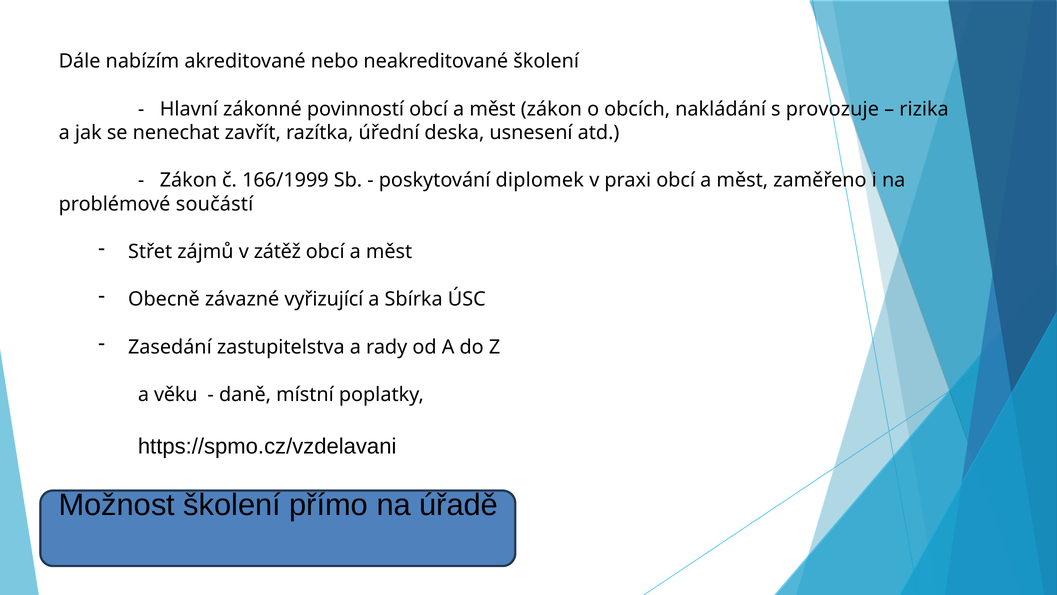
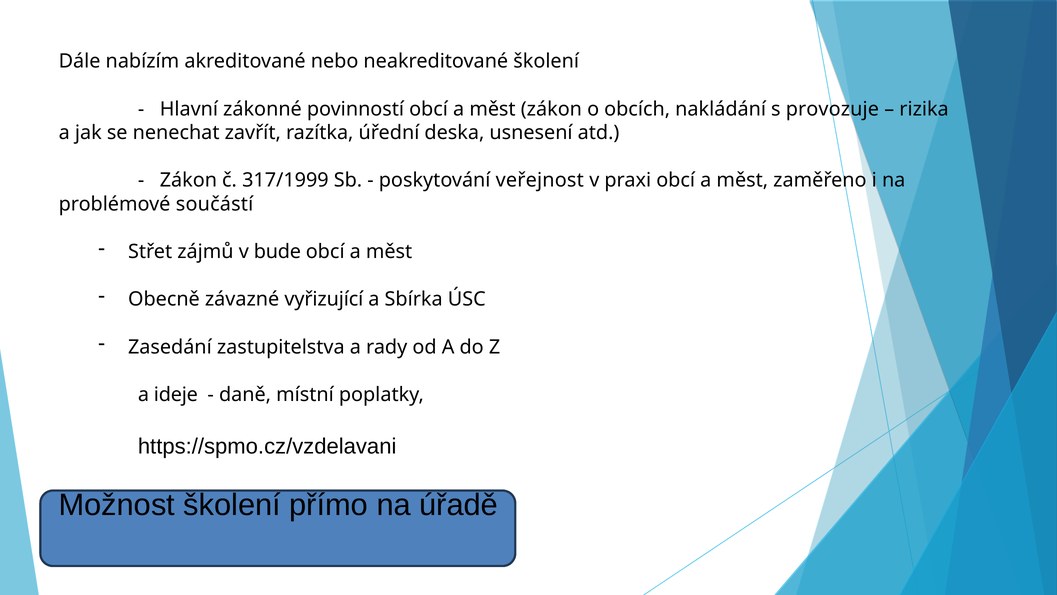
166/1999: 166/1999 -> 317/1999 (285, 180)
diplomek: diplomek -> veřejnost (540, 180)
zátěž: zátěž -> bude (277, 252)
věku: věku -> ideje (176, 394)
